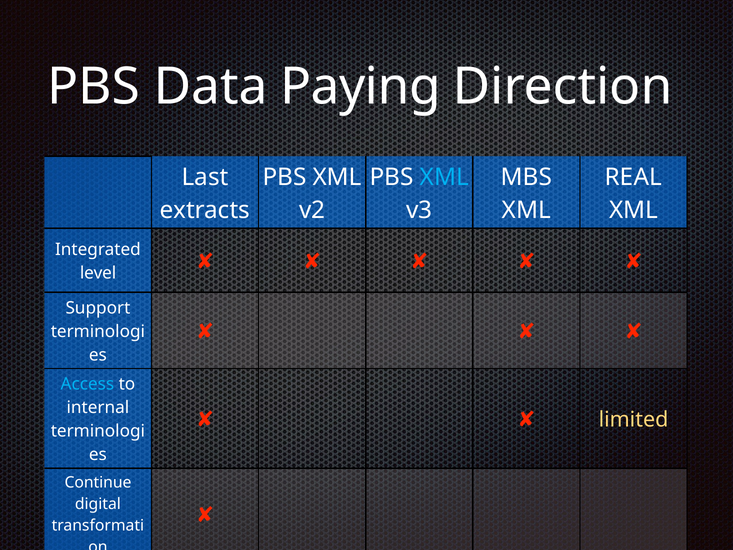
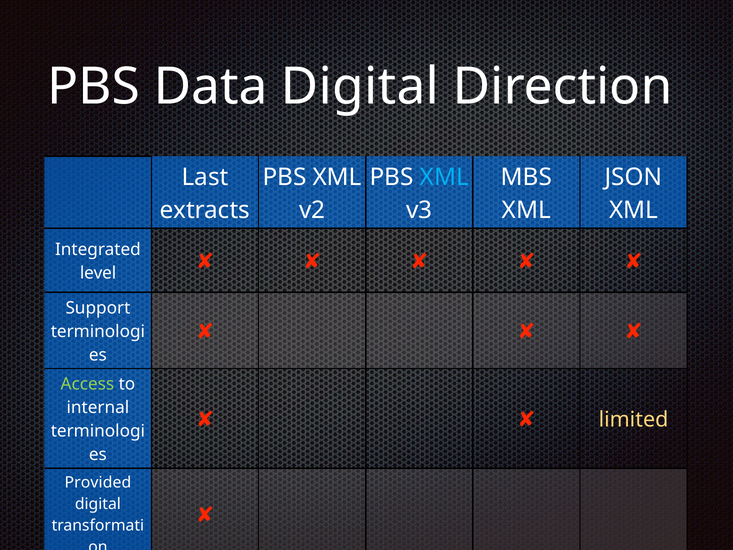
Data Paying: Paying -> Digital (360, 87)
REAL: REAL -> JSON (633, 177)
Access colour: light blue -> light green (87, 384)
Continue: Continue -> Provided (98, 482)
